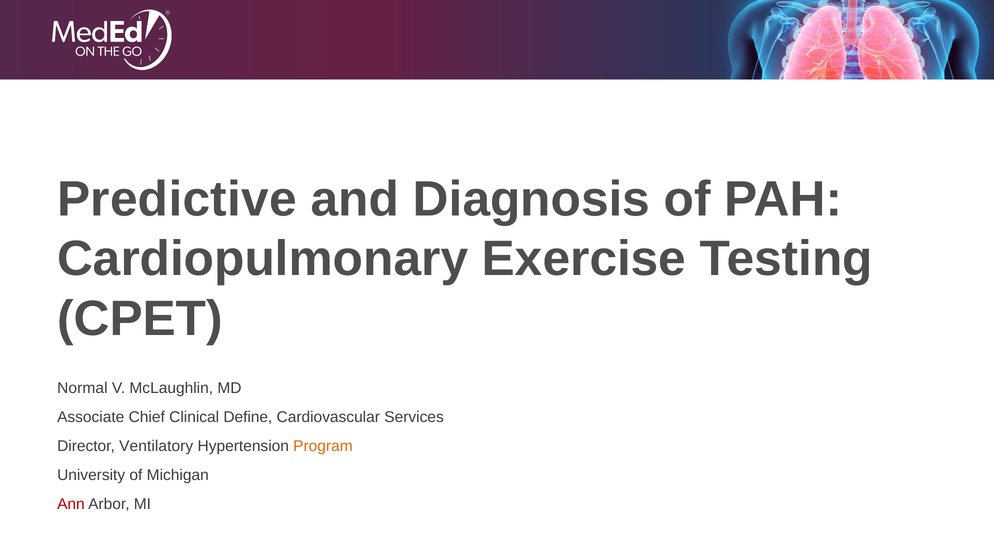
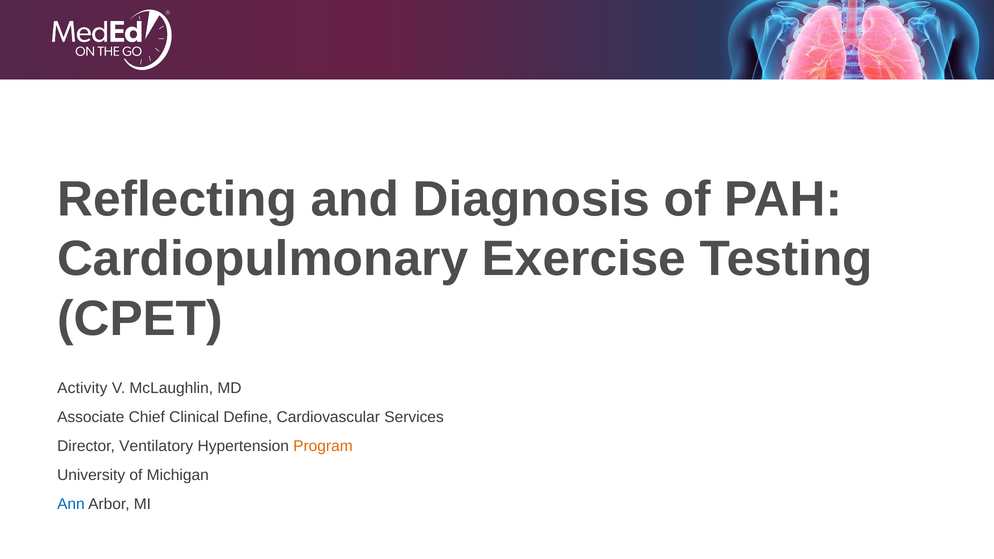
Predictive: Predictive -> Reflecting (177, 199)
Normal: Normal -> Activity (82, 388)
Ann colour: red -> blue (71, 504)
